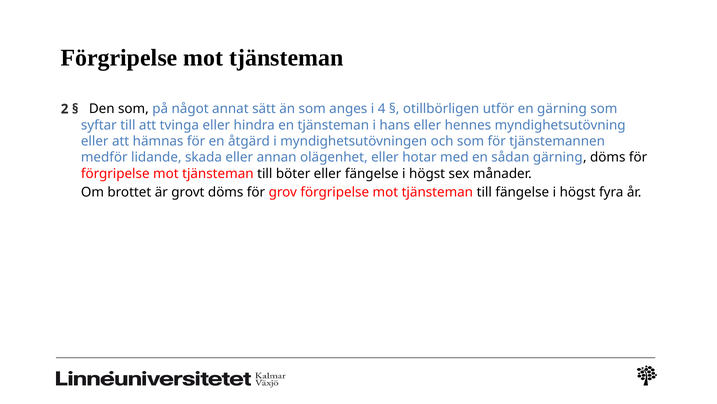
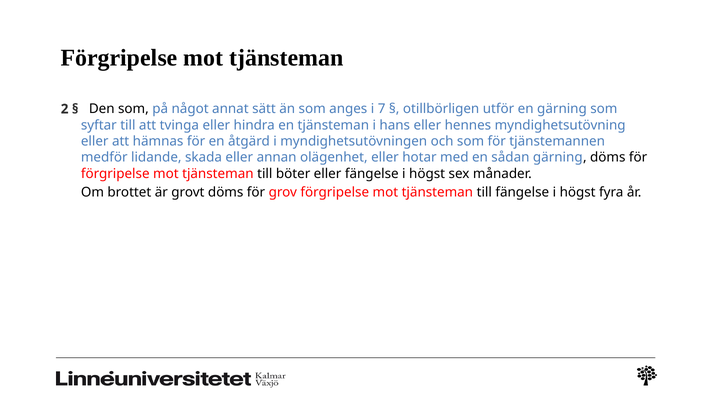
4: 4 -> 7 (382, 109)
